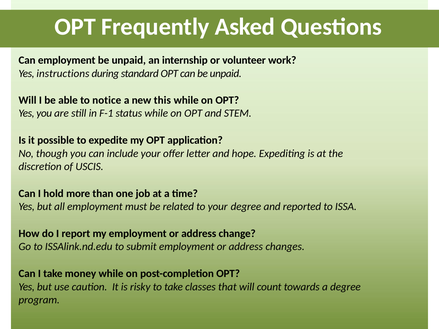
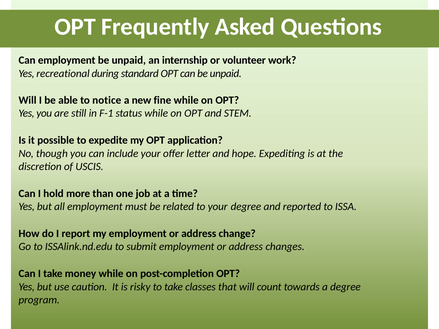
instructions: instructions -> recreational (63, 74)
this: this -> fine (162, 100)
